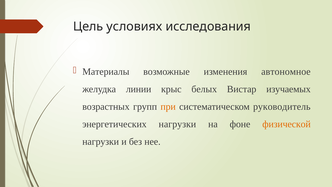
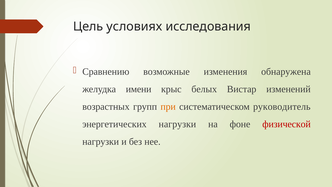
Материалы: Материалы -> Сравнению (106, 72)
автономное: автономное -> обнаружена (286, 72)
линии: линии -> имени (139, 89)
изучаемых: изучаемых -> изменений (288, 89)
физической colour: orange -> red (287, 124)
